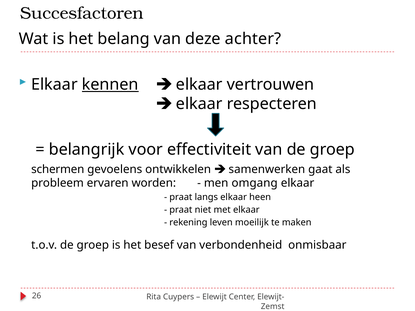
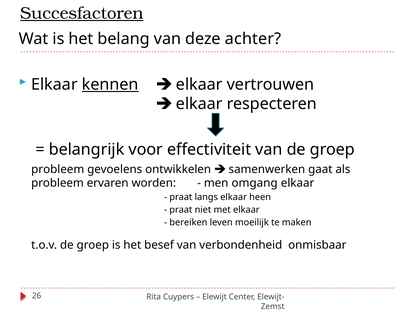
Succesfactoren underline: none -> present (82, 13)
schermen: schermen -> probleem (58, 169)
rekening: rekening -> bereiken (188, 223)
